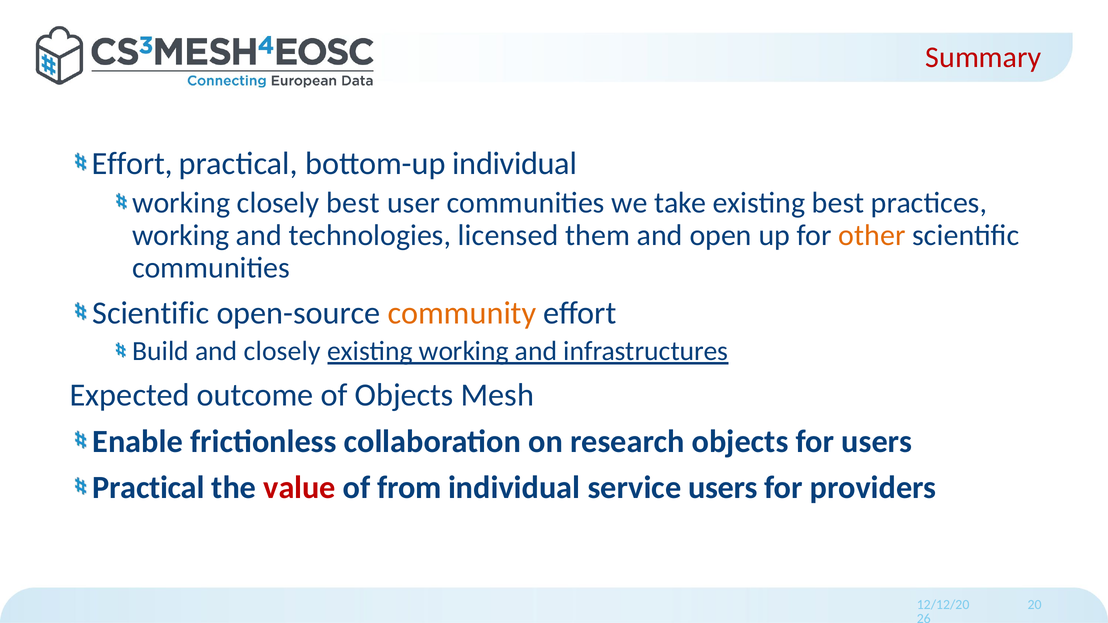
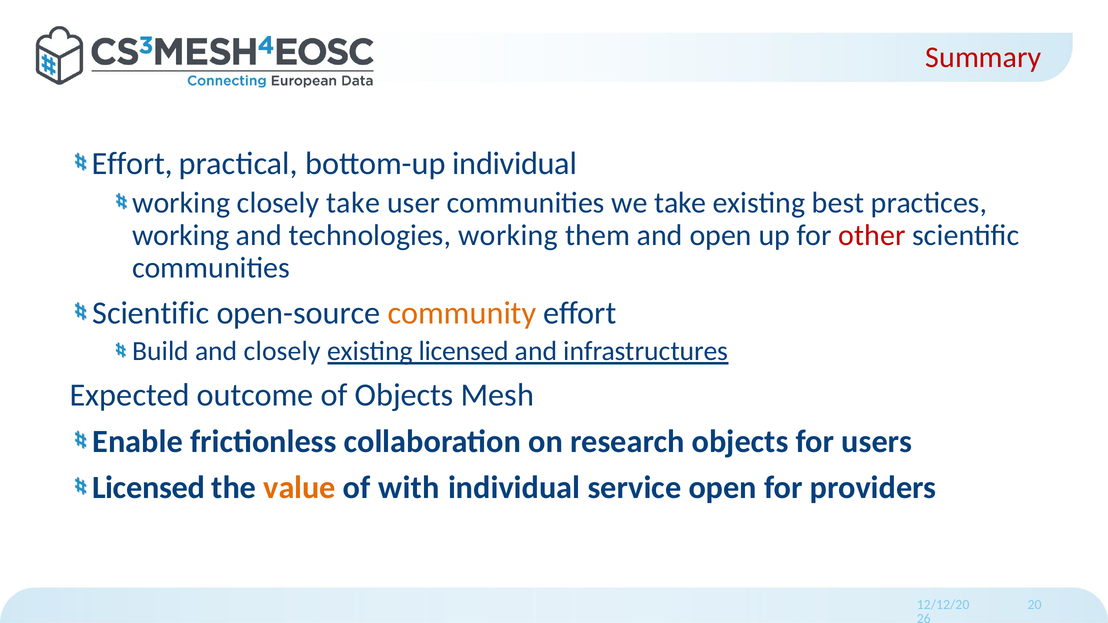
closely best: best -> take (353, 203)
technologies licensed: licensed -> working (508, 236)
other colour: orange -> red (872, 236)
existing working: working -> licensed (464, 351)
Practical: Practical -> Licensed (148, 488)
value colour: red -> orange (300, 488)
from: from -> with (409, 488)
service users: users -> open (723, 488)
